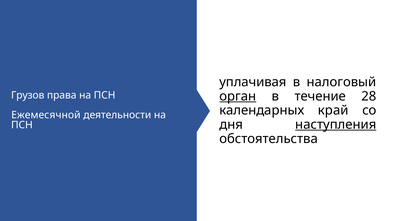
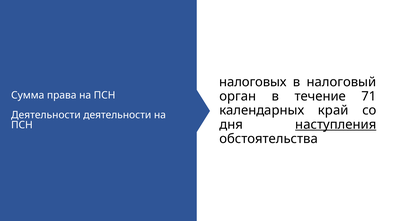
уплачивая: уплачивая -> налоговых (253, 82)
Грузов: Грузов -> Сумма (28, 95)
орган underline: present -> none (238, 96)
28: 28 -> 71 (369, 96)
Ежемесячной: Ежемесячной -> Деятельности (46, 115)
